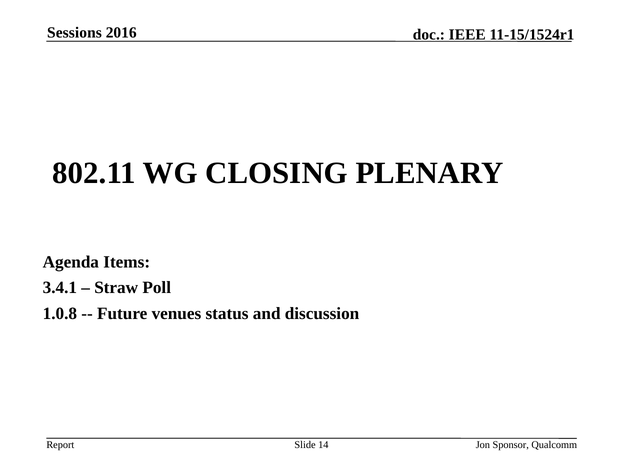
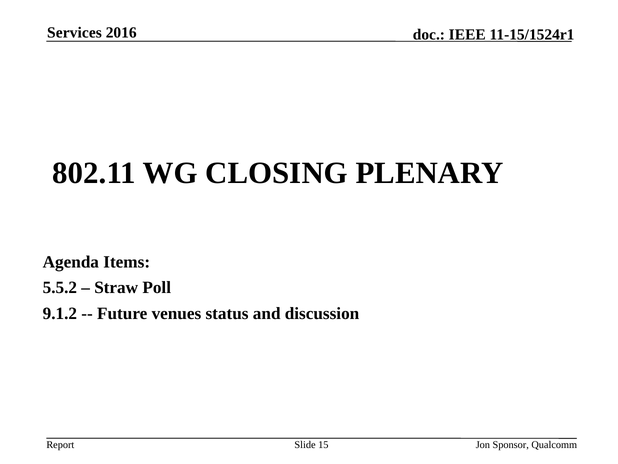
Sessions: Sessions -> Services (74, 33)
3.4.1: 3.4.1 -> 5.5.2 (60, 287)
1.0.8: 1.0.8 -> 9.1.2 (60, 313)
14: 14 -> 15 (323, 445)
